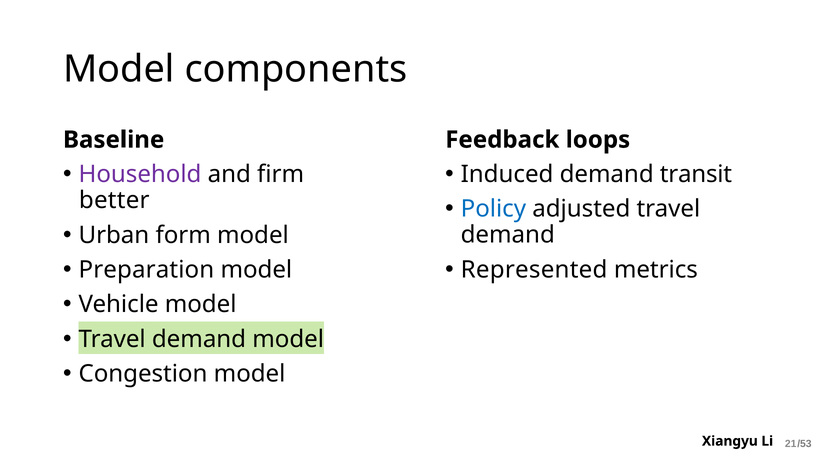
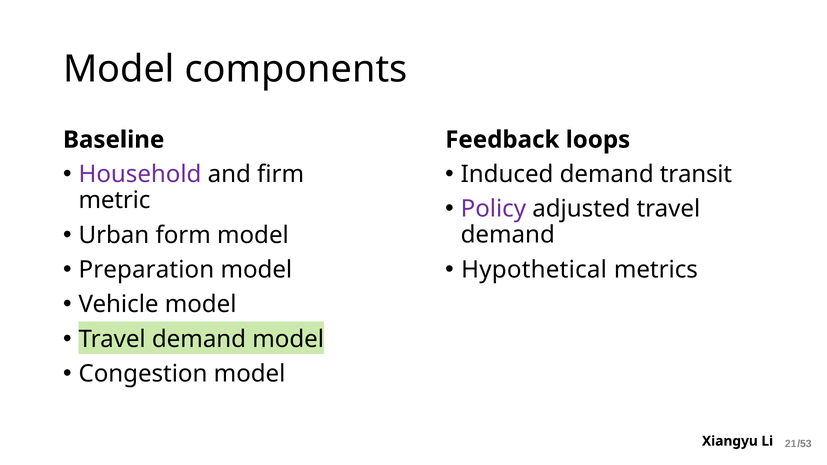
better: better -> metric (114, 201)
Policy colour: blue -> purple (493, 209)
Represented: Represented -> Hypothetical (534, 270)
